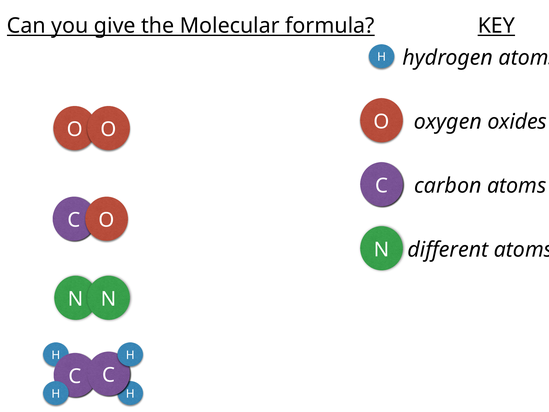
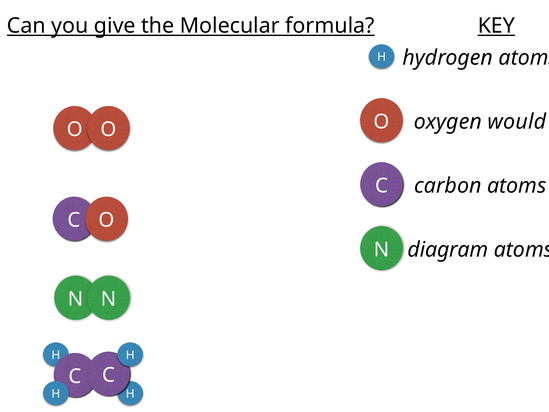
oxides: oxides -> would (517, 122)
different: different -> diagram (448, 250)
